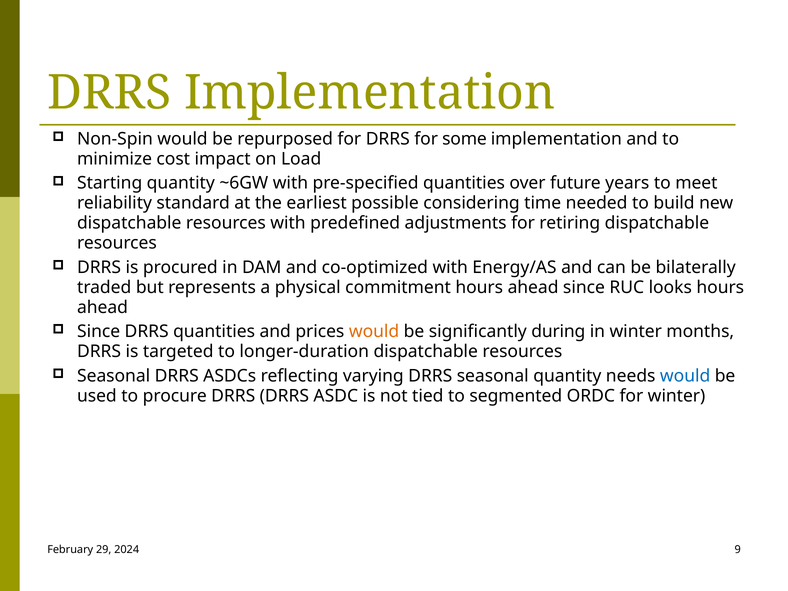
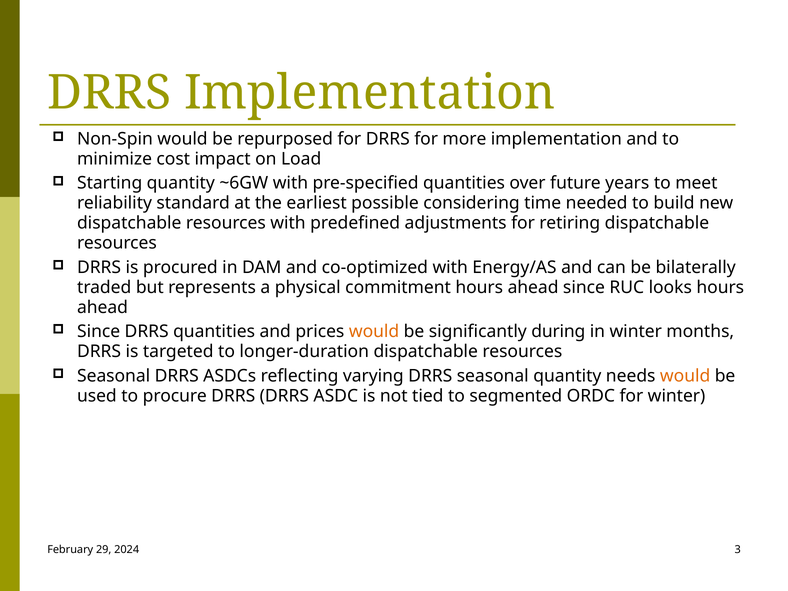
some: some -> more (464, 139)
would colour: blue -> orange (685, 376)
9: 9 -> 3 (738, 550)
